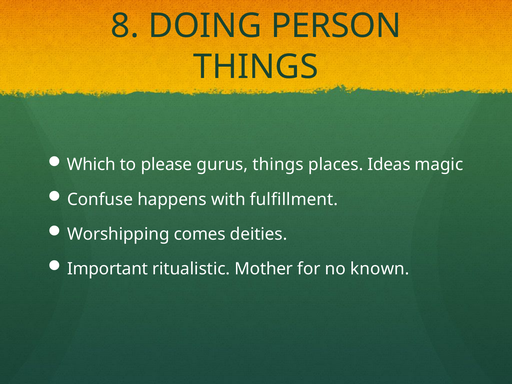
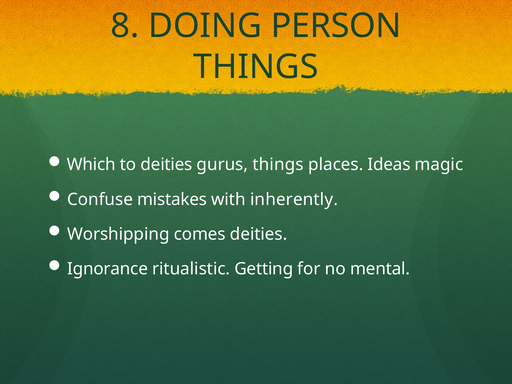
to please: please -> deities (167, 165)
happens: happens -> mistakes (172, 199)
fulfillment: fulfillment -> inherently (294, 199)
Important: Important -> Ignorance (108, 269)
Mother: Mother -> Getting (264, 269)
known: known -> mental (380, 269)
